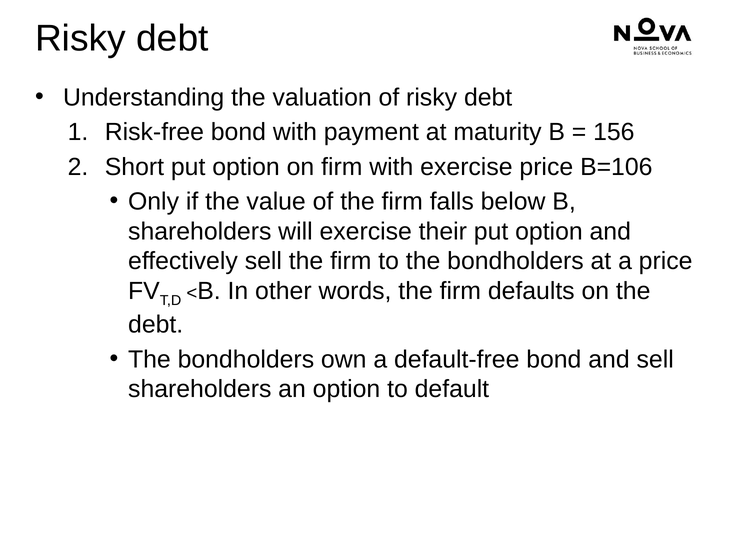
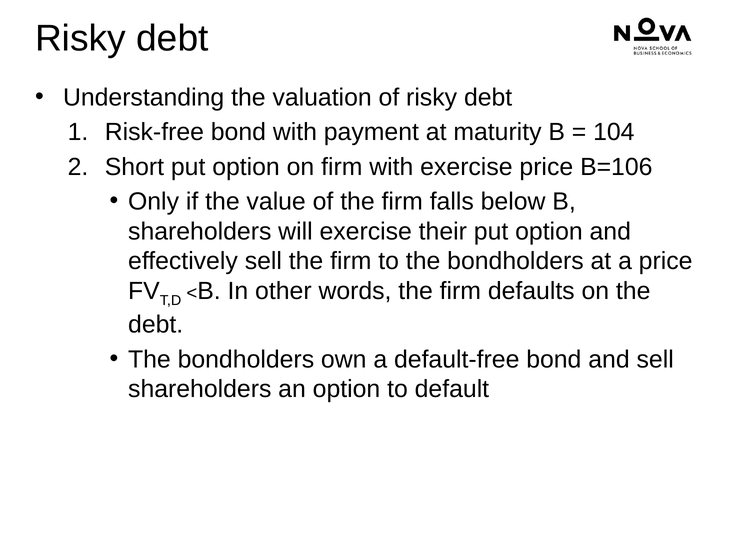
156: 156 -> 104 (614, 132)
